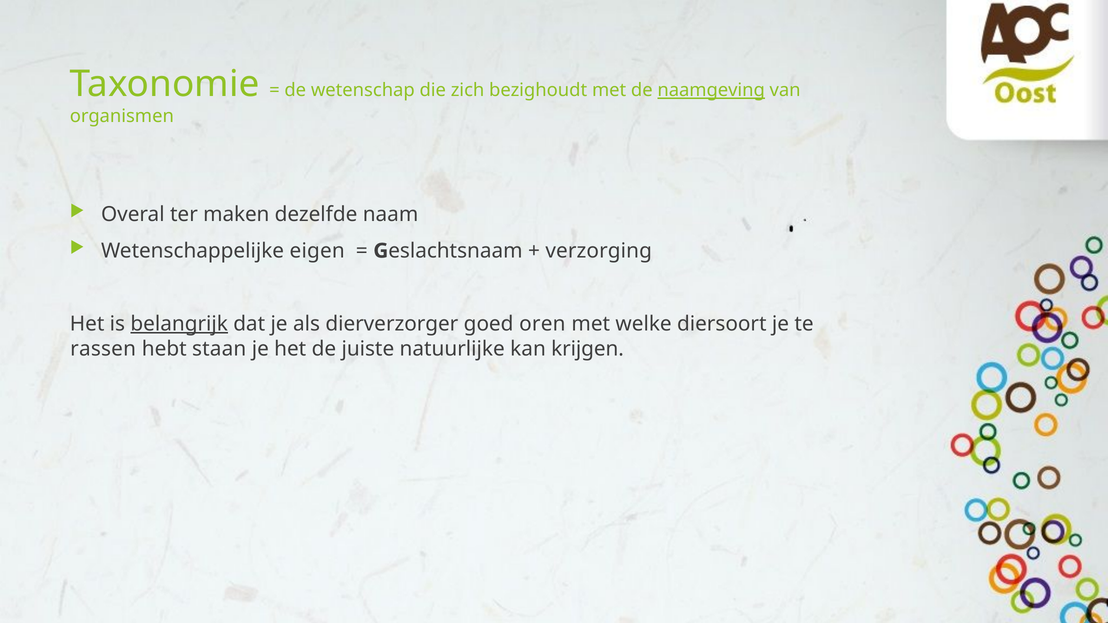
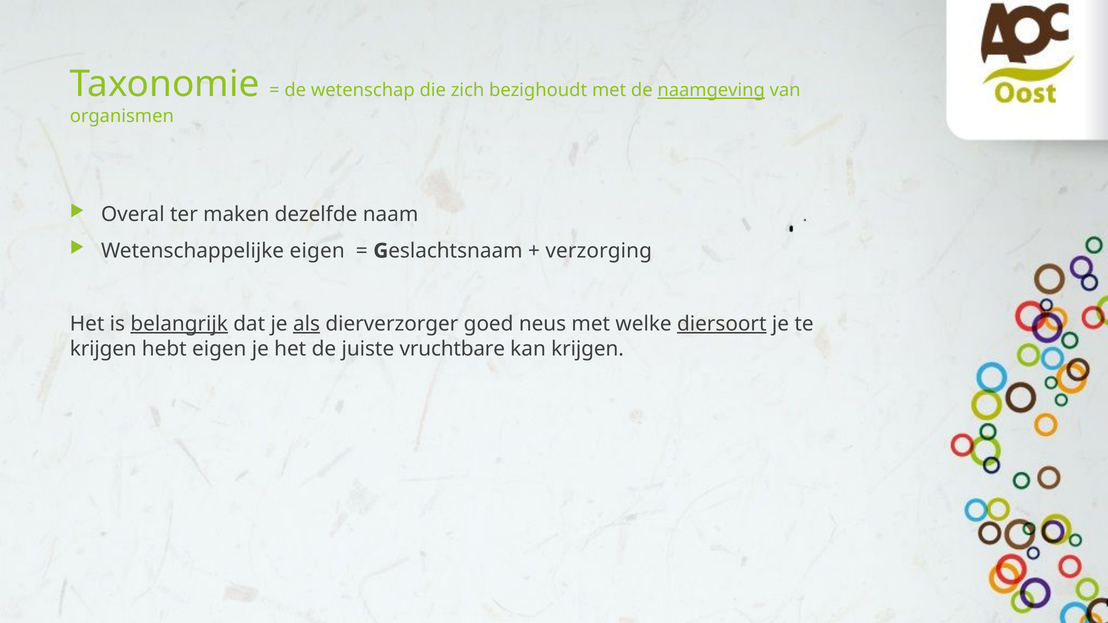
als underline: none -> present (307, 324)
oren: oren -> neus (542, 324)
diersoort underline: none -> present (722, 324)
rassen: rassen -> krijgen (103, 349)
hebt staan: staan -> eigen (219, 349)
natuurlijke: natuurlijke -> vruchtbare (452, 349)
